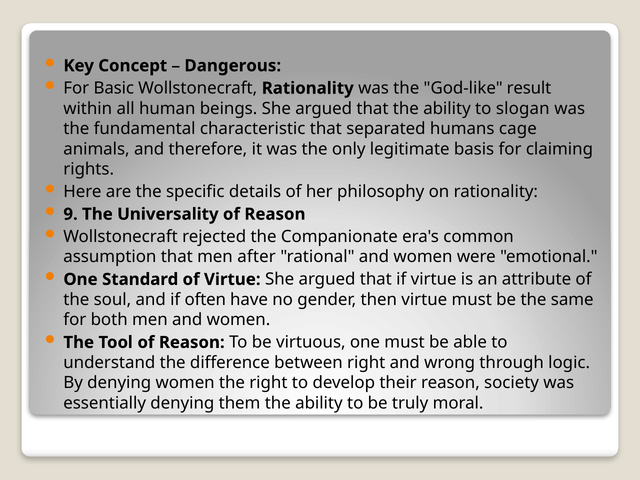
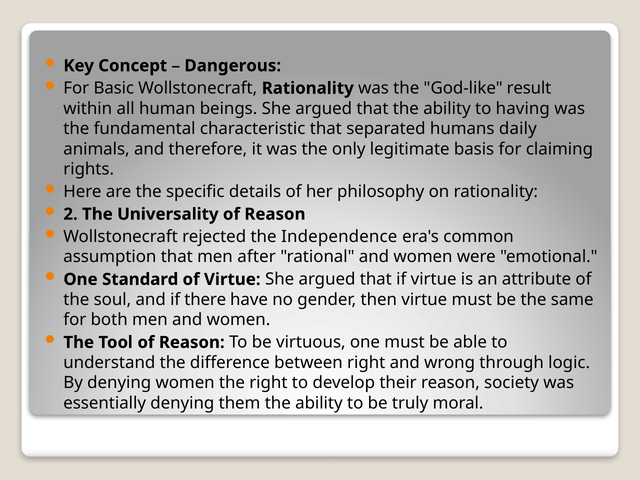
slogan: slogan -> having (523, 108)
cage: cage -> daily (518, 129)
9: 9 -> 2 (71, 214)
Companionate: Companionate -> Independence (339, 237)
often: often -> there (205, 300)
